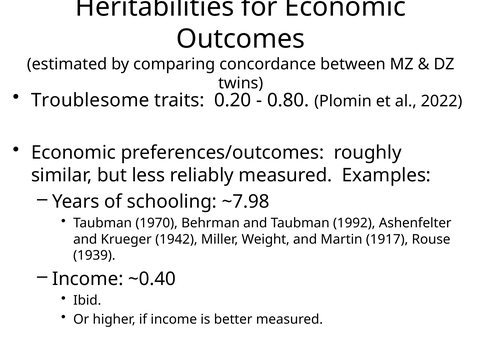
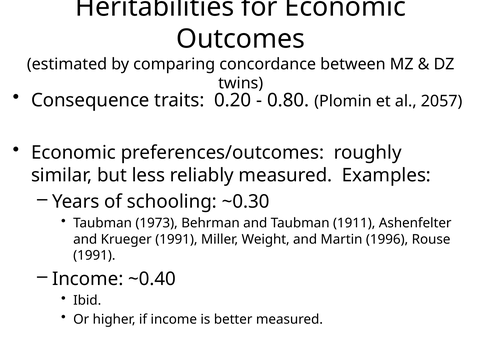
Troublesome: Troublesome -> Consequence (90, 100)
2022: 2022 -> 2057 (442, 101)
~7.98: ~7.98 -> ~0.30 (246, 201)
1970: 1970 -> 1973 (157, 223)
1992: 1992 -> 1911 (354, 223)
Krueger 1942: 1942 -> 1991 (176, 239)
1917: 1917 -> 1996 (387, 239)
1939: 1939 -> 1991 (94, 255)
